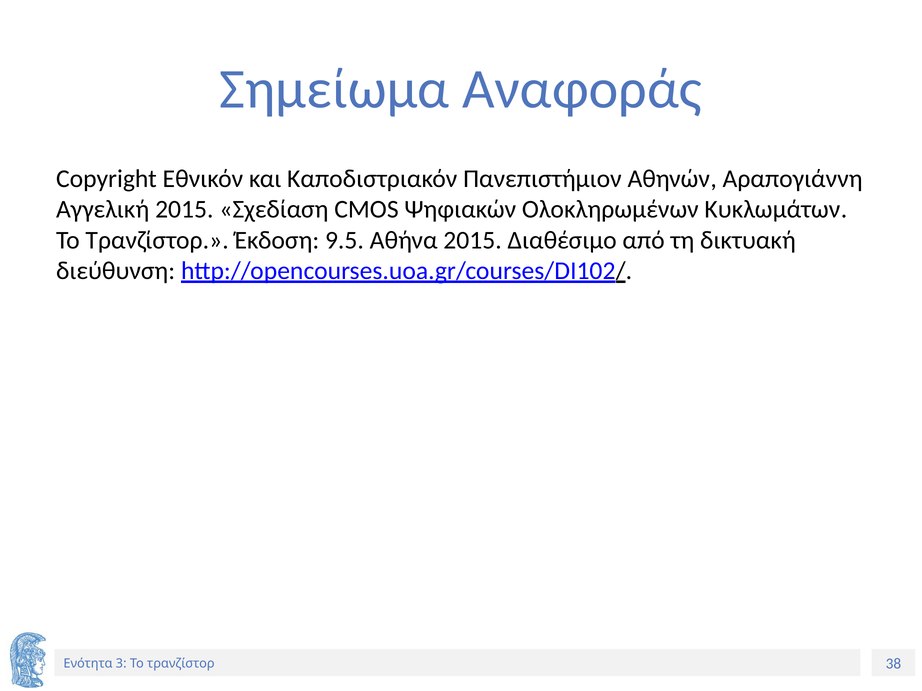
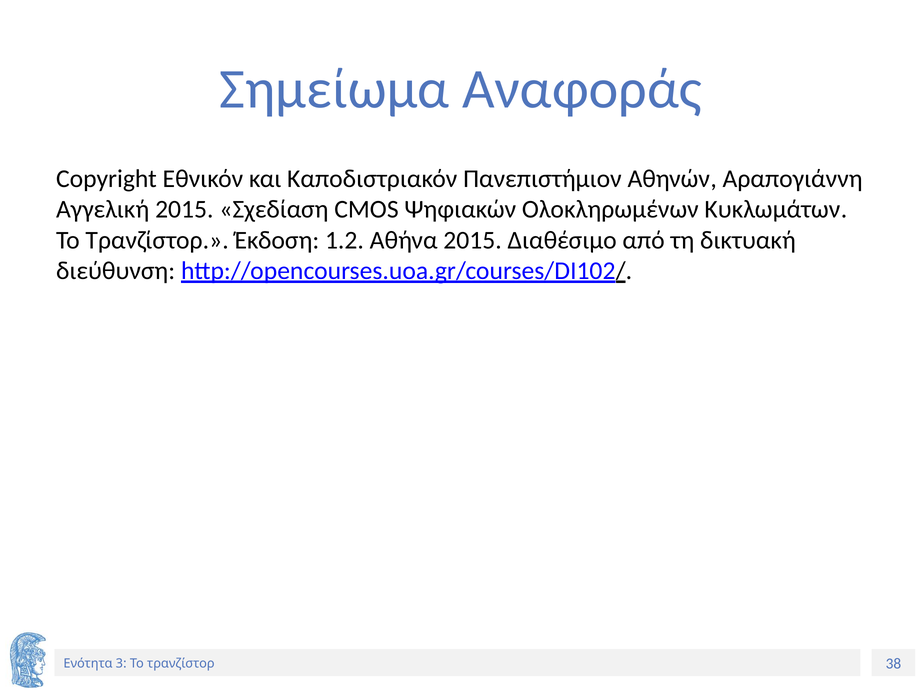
9.5: 9.5 -> 1.2 (344, 240)
